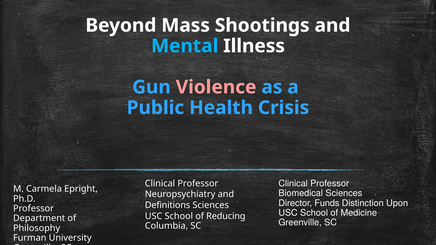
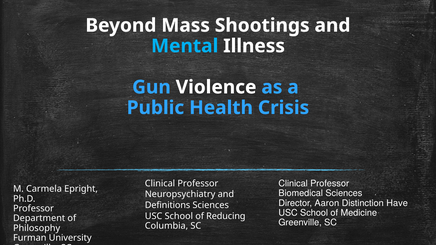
Violence colour: pink -> white (216, 87)
Funds: Funds -> Aaron (327, 203)
Upon: Upon -> Have (397, 203)
